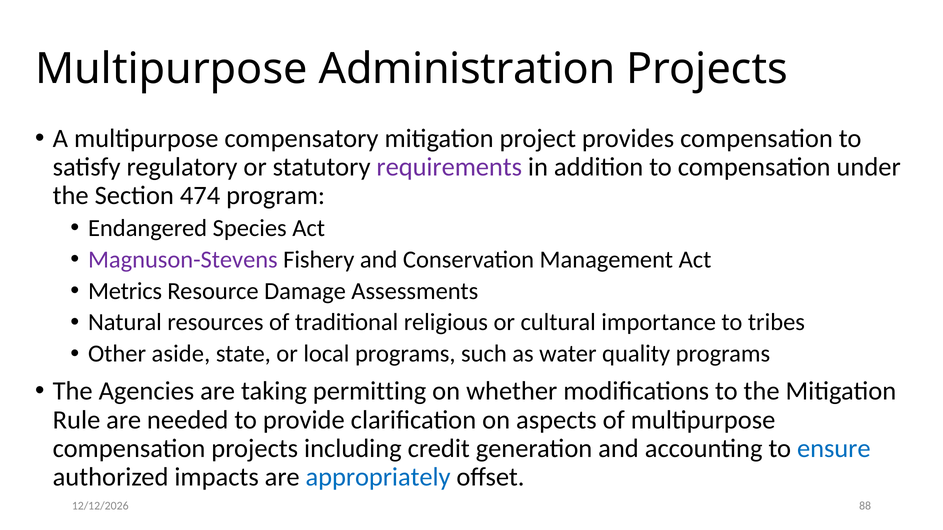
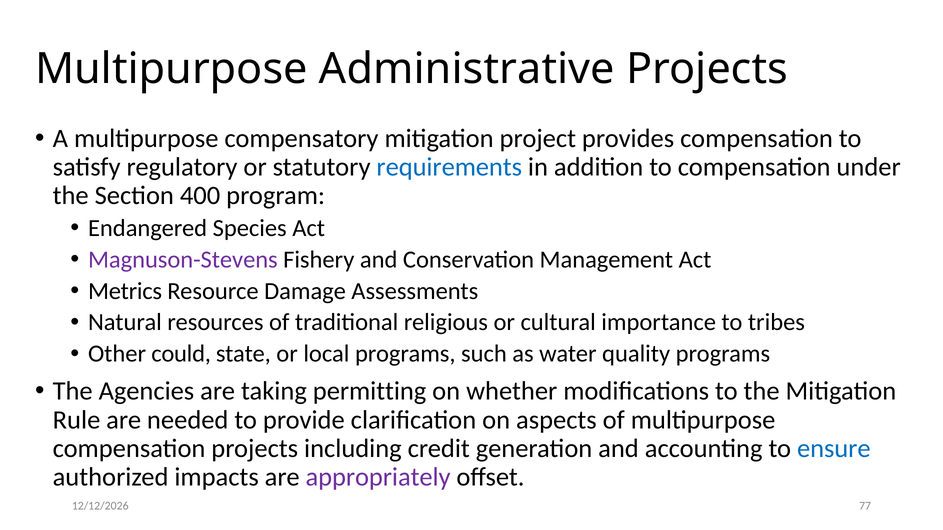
Administration: Administration -> Administrative (467, 69)
requirements colour: purple -> blue (449, 167)
474: 474 -> 400 (200, 196)
aside: aside -> could (181, 354)
appropriately colour: blue -> purple (378, 477)
88: 88 -> 77 (865, 506)
